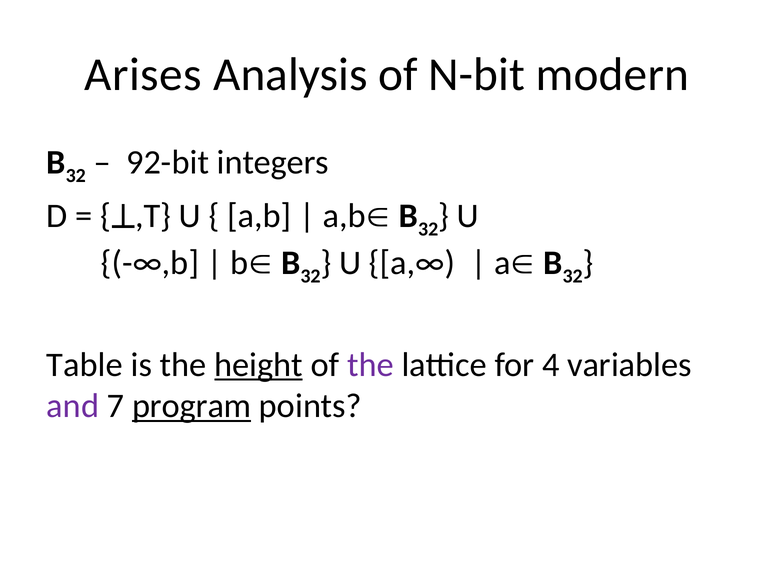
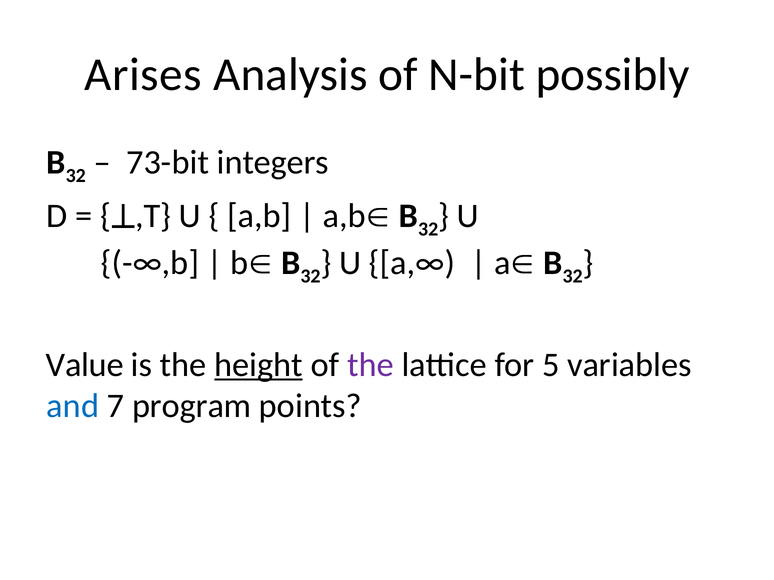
modern: modern -> possibly (613, 75)
92-bit: 92-bit -> 73-bit (168, 162)
Table: Table -> Value (85, 365)
4: 4 -> 5 (551, 365)
and colour: purple -> blue (73, 406)
program underline: present -> none (192, 406)
